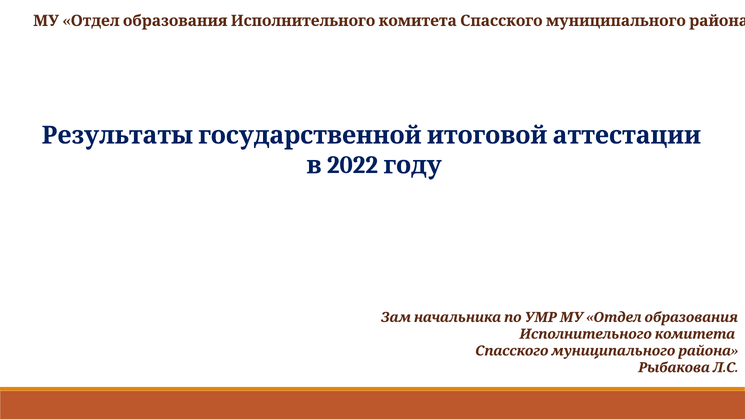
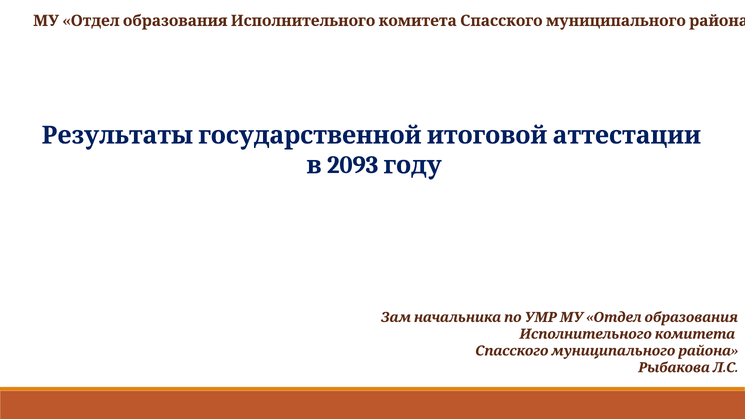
2022: 2022 -> 2093 (353, 165)
